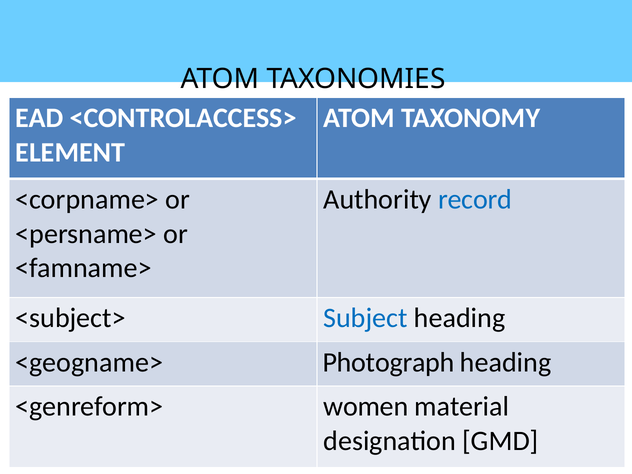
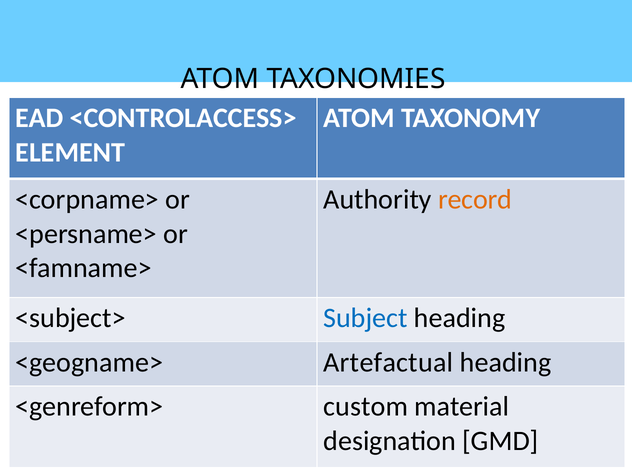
record colour: blue -> orange (475, 200)
Photograph: Photograph -> Artefactual (388, 362)
women: women -> custom (366, 407)
